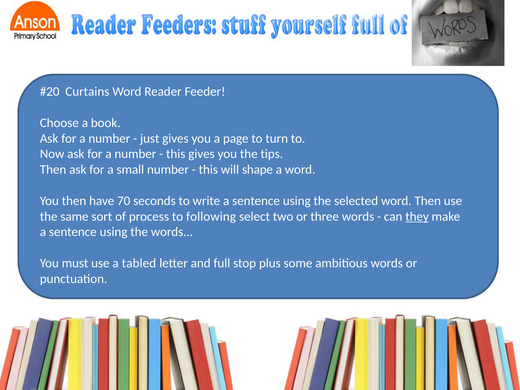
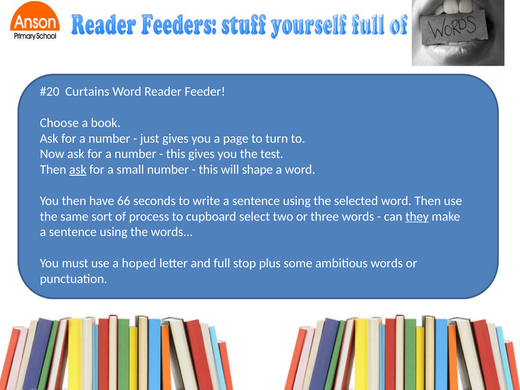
tips: tips -> test (272, 154)
ask underline: none -> present (78, 170)
70: 70 -> 66 (124, 201)
following: following -> cupboard (211, 216)
tabled: tabled -> hoped (139, 263)
